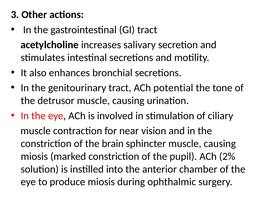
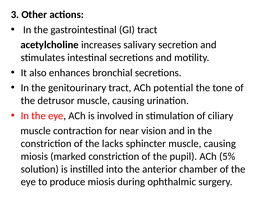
brain: brain -> lacks (113, 143)
2%: 2% -> 5% (227, 156)
